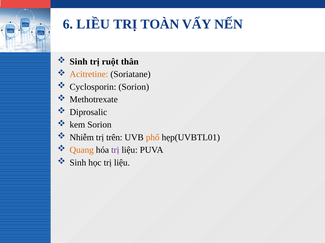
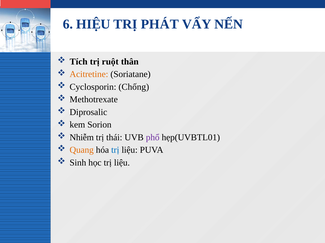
LIỀU: LIỀU -> HIỆU (93, 24)
TOÀN: TOÀN -> PHÁT (160, 24)
Sinh: Sinh -> Tích (79, 62)
Cyclosporin Sorion: Sorion -> Chống (134, 87)
trên: trên -> thái (114, 138)
phổ colour: orange -> purple (153, 138)
trị colour: purple -> blue (115, 150)
